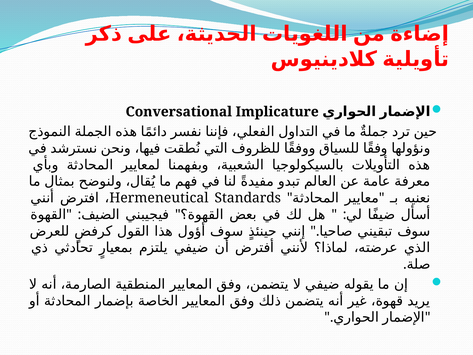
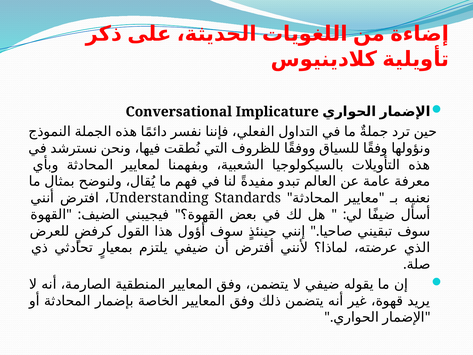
Hermeneutical: Hermeneutical -> Understanding (159, 198)
